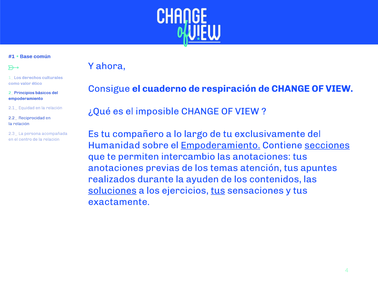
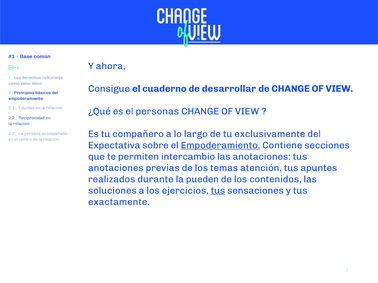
respiración: respiración -> desarrollar (229, 89)
imposible: imposible -> personas (157, 111)
Humanidad: Humanidad -> Expectativa (114, 145)
secciones underline: present -> none (327, 145)
ayuden: ayuden -> pueden (202, 180)
soluciones underline: present -> none (112, 191)
